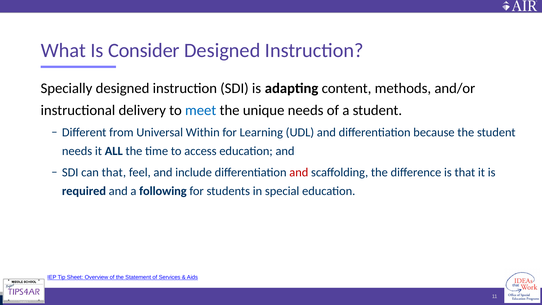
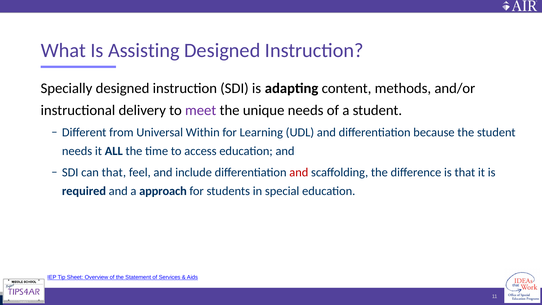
Consider: Consider -> Assisting (144, 50)
meet colour: blue -> purple (201, 110)
following: following -> approach (163, 191)
